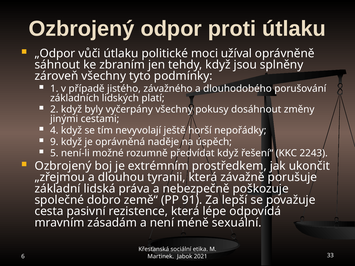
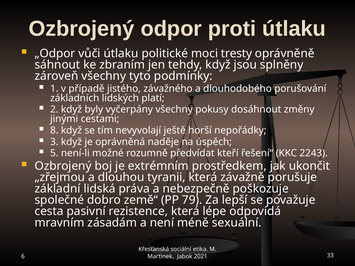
užíval: užíval -> tresty (237, 53)
4: 4 -> 8 (54, 130)
9: 9 -> 3 (54, 142)
předvídat když: když -> kteří (228, 153)
91: 91 -> 79 (192, 200)
